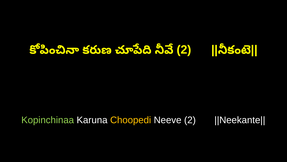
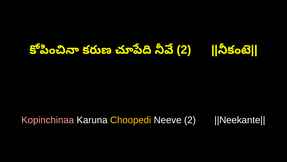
Kopinchinaa colour: light green -> pink (48, 120)
